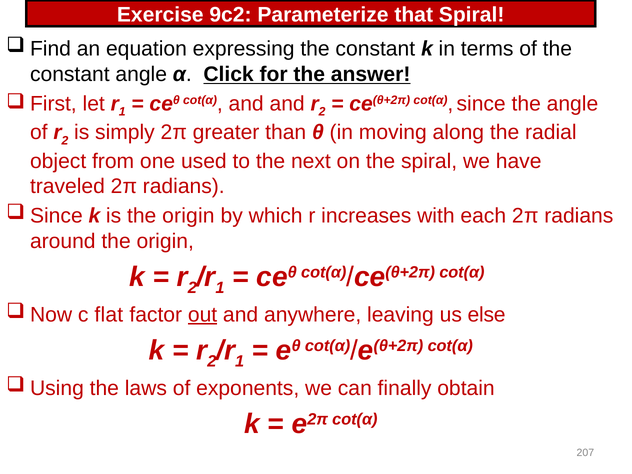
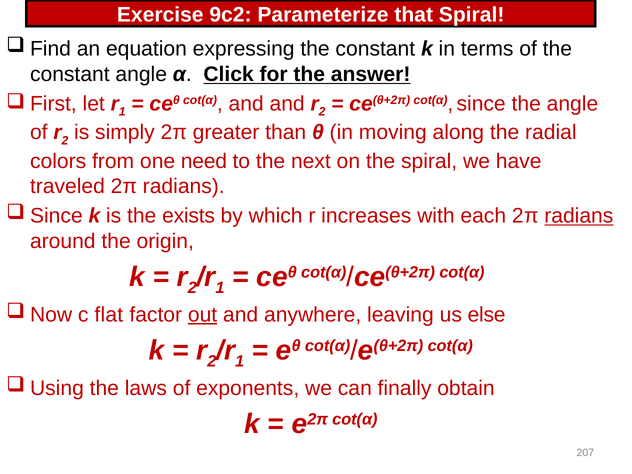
object: object -> colors (58, 161)
used: used -> need (204, 161)
is the origin: origin -> exists (189, 216)
radians underline: none -> present (579, 216)
